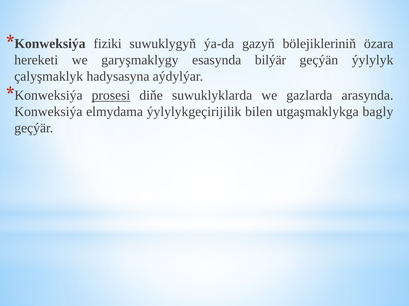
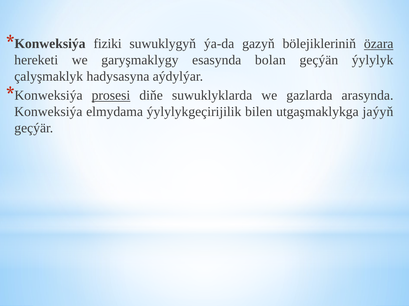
özara underline: none -> present (379, 44)
bilýär: bilýär -> bolan (270, 60)
bagly: bagly -> jaýyň (378, 112)
